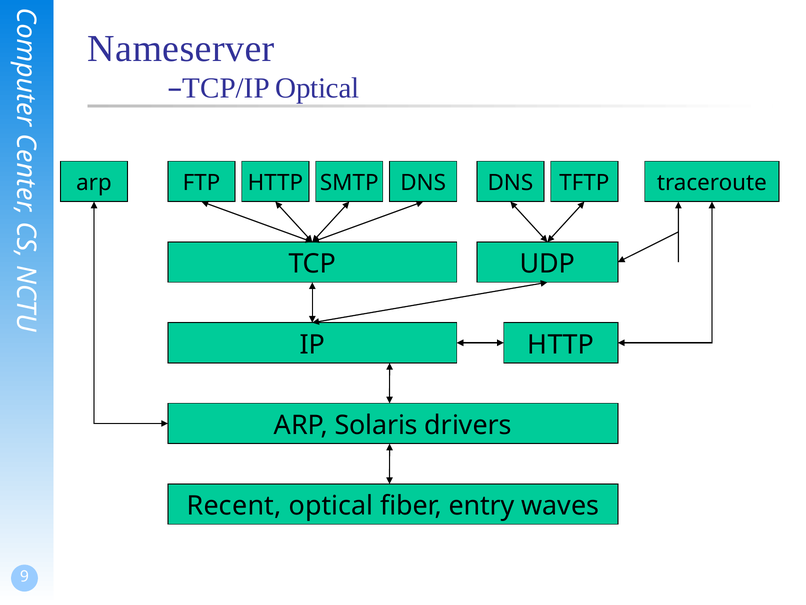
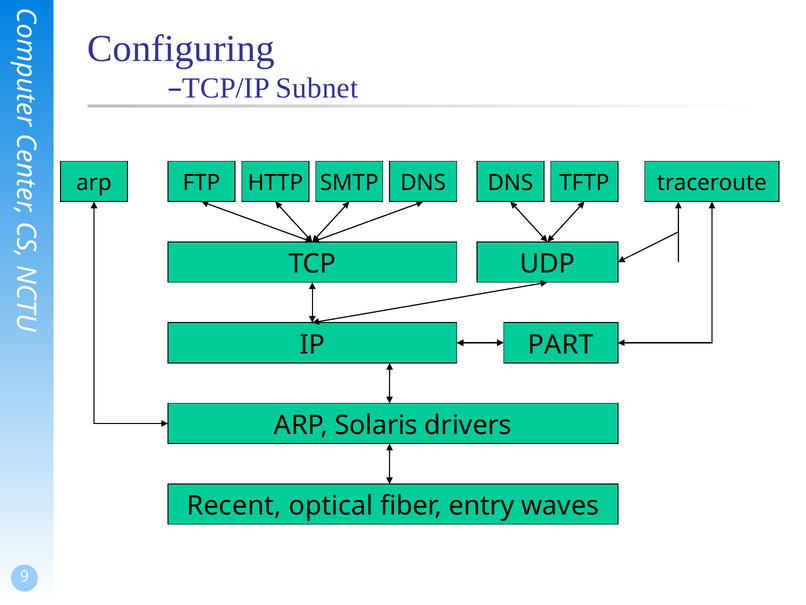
Nameserver: Nameserver -> Configuring (181, 48)
TCP/IP Optical: Optical -> Subnet (317, 88)
IP HTTP: HTTP -> PART (561, 344)
